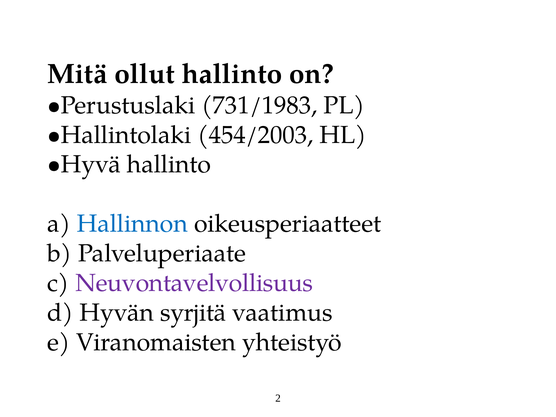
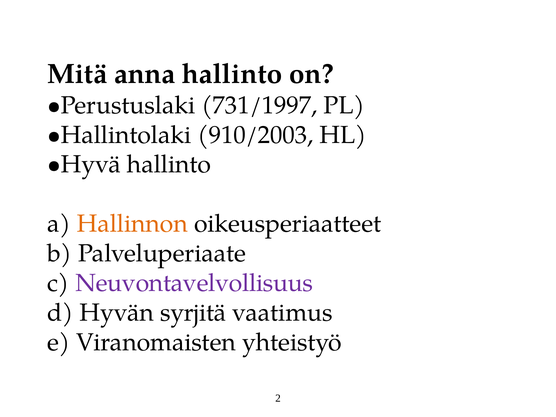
ollut: ollut -> anna (145, 74)
731/1983: 731/1983 -> 731/1997 (259, 105)
454/2003: 454/2003 -> 910/2003 (255, 135)
Hallinnon colour: blue -> orange (132, 224)
